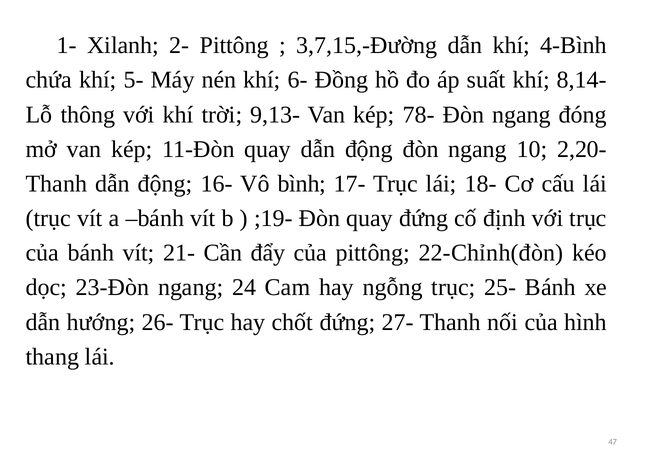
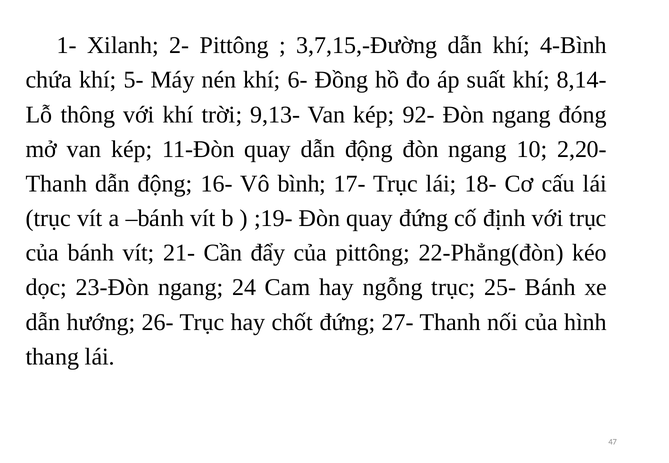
78-: 78- -> 92- (419, 115)
22-Chỉnh(đòn: 22-Chỉnh(đòn -> 22-Phẳng(đòn (491, 253)
